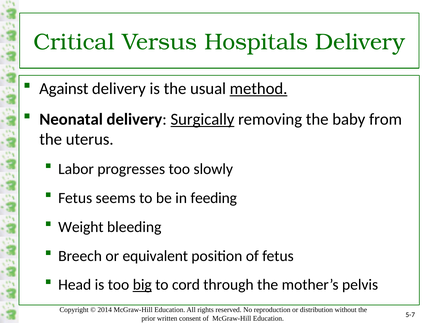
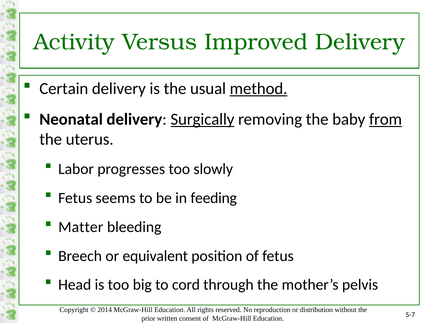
Critical: Critical -> Activity (74, 42)
Hospitals: Hospitals -> Improved (256, 42)
Against: Against -> Certain (64, 89)
from underline: none -> present (386, 119)
Weight: Weight -> Matter (81, 227)
big underline: present -> none (142, 284)
